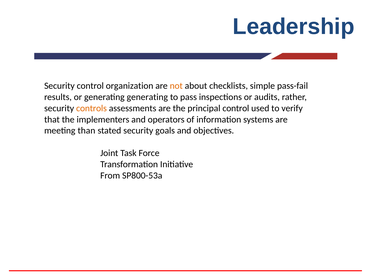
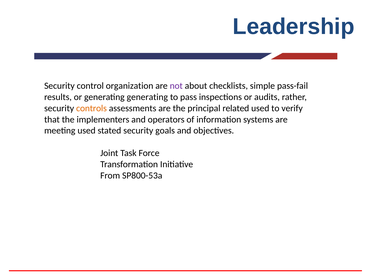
not colour: orange -> purple (176, 86)
principal control: control -> related (236, 108)
meeting than: than -> used (87, 131)
